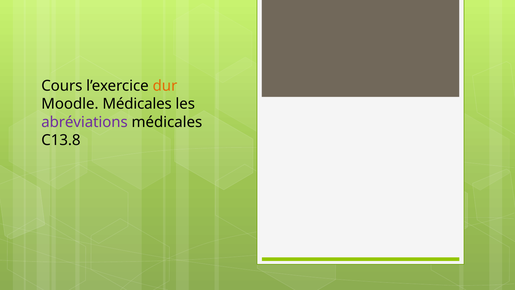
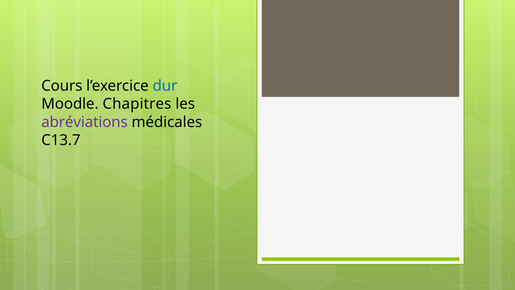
dur colour: orange -> blue (165, 86)
Moodle Médicales: Médicales -> Chapitres (137, 104)
C13.8: C13.8 -> C13.7 (61, 140)
